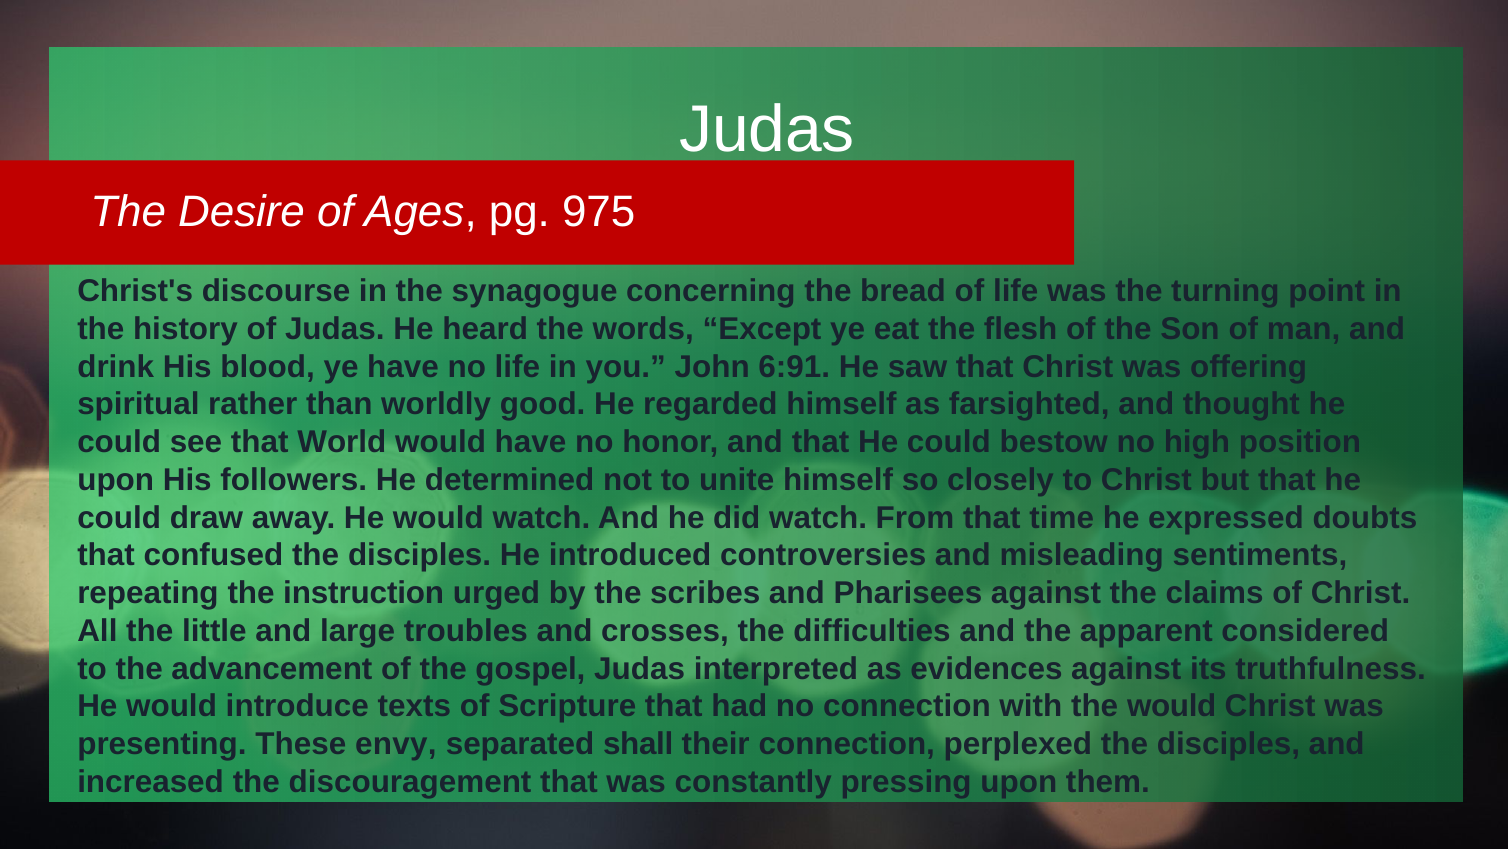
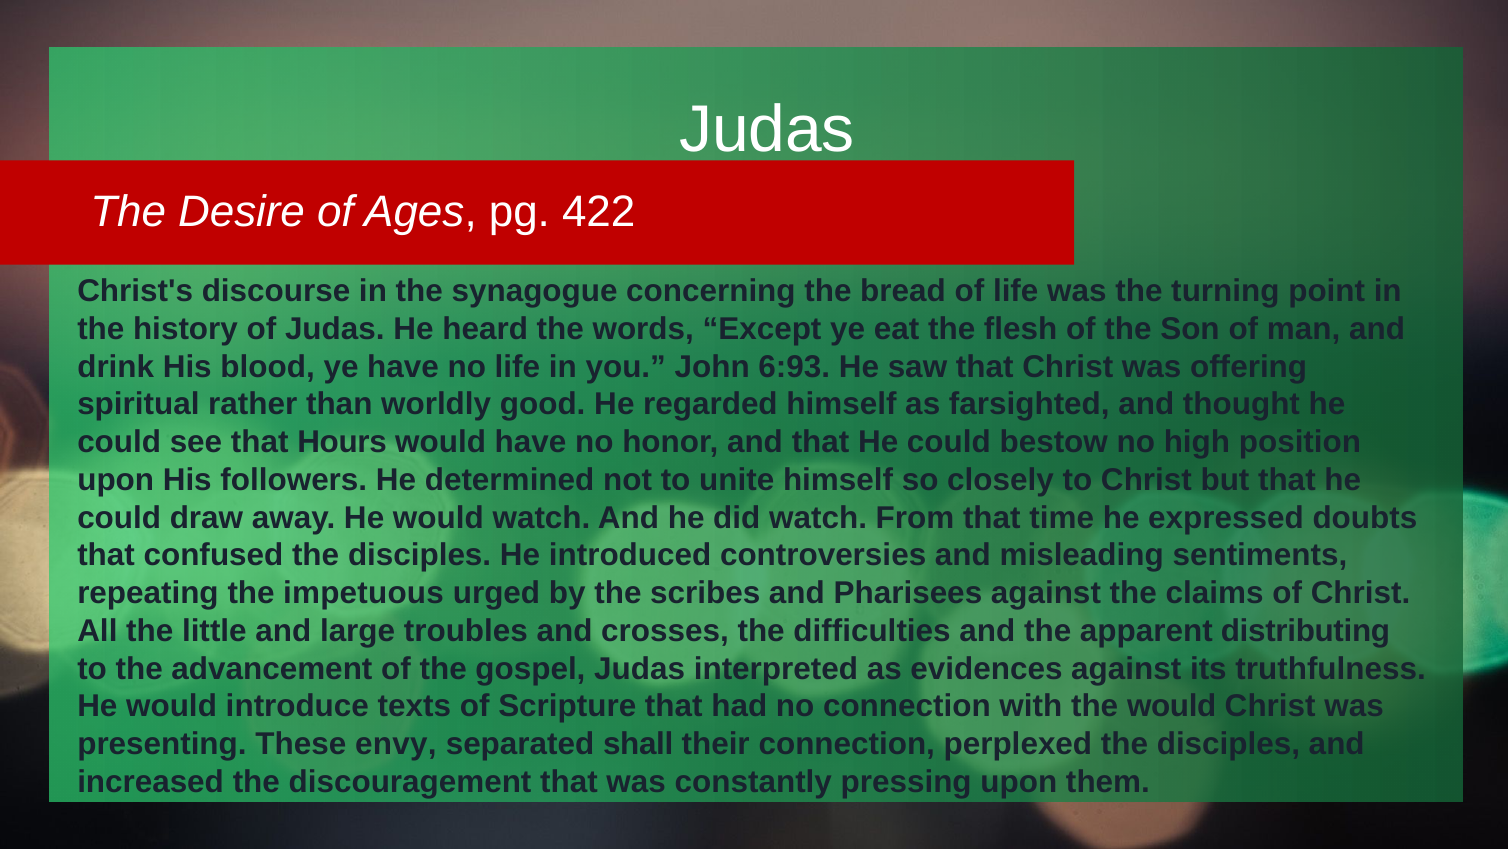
975: 975 -> 422 (599, 212)
6:91: 6:91 -> 6:93 (794, 366)
World: World -> Hours (342, 442)
instruction: instruction -> impetuous (364, 593)
considered: considered -> distributing (1305, 630)
